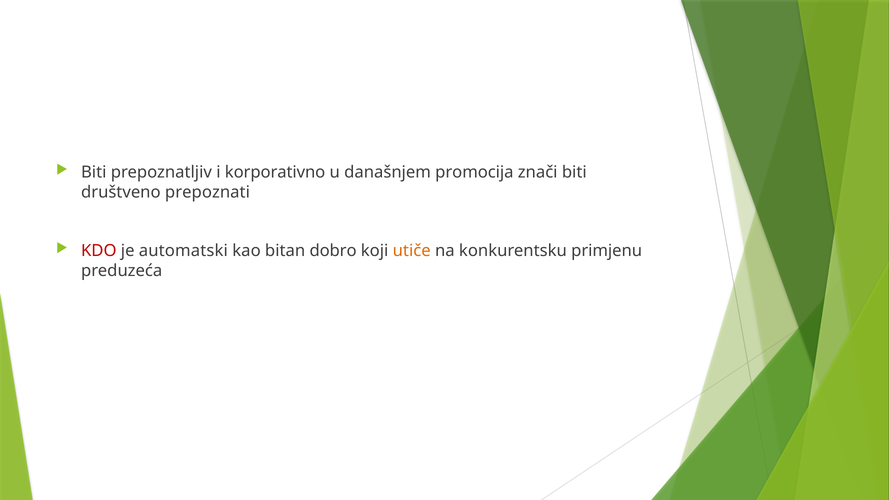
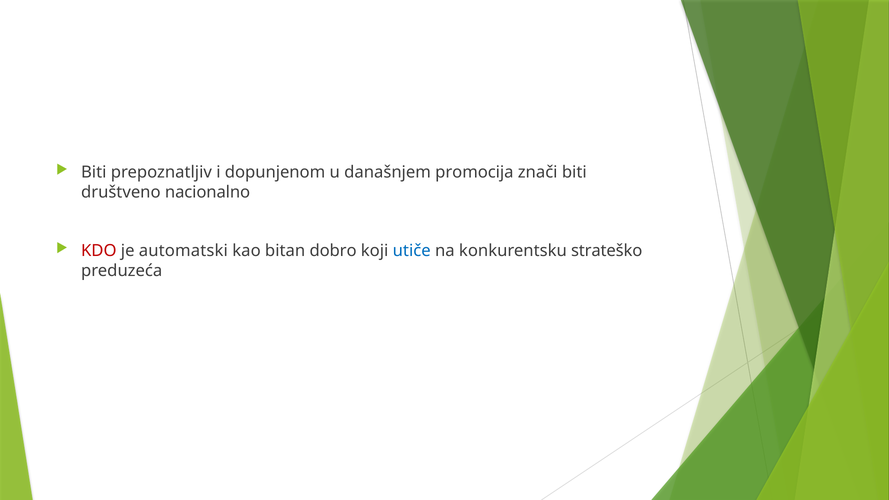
korporativno: korporativno -> dopunjenom (275, 172)
prepoznati: prepoznati -> nacionalno (208, 192)
utiče colour: orange -> blue (412, 251)
primjenu: primjenu -> strateško (607, 251)
